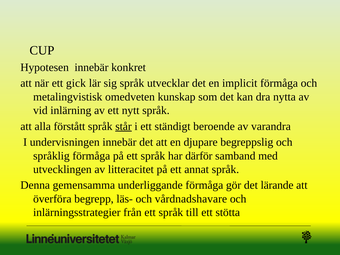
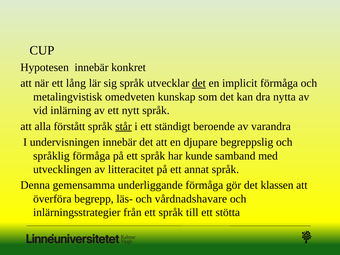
gick: gick -> lång (76, 83)
det underline: none -> present (199, 83)
därför: därför -> kunde (199, 156)
lärande: lärande -> klassen (277, 185)
